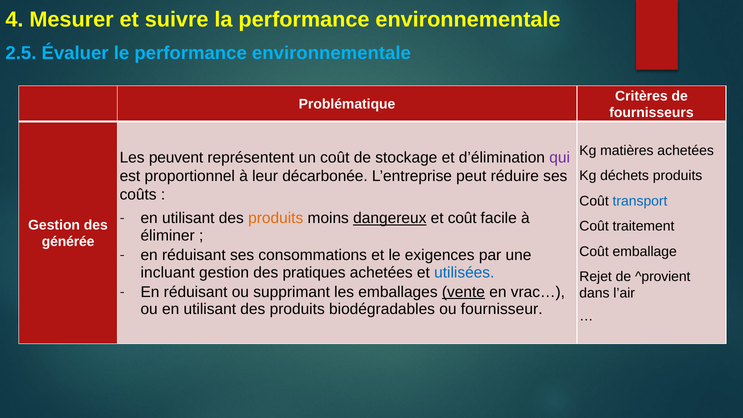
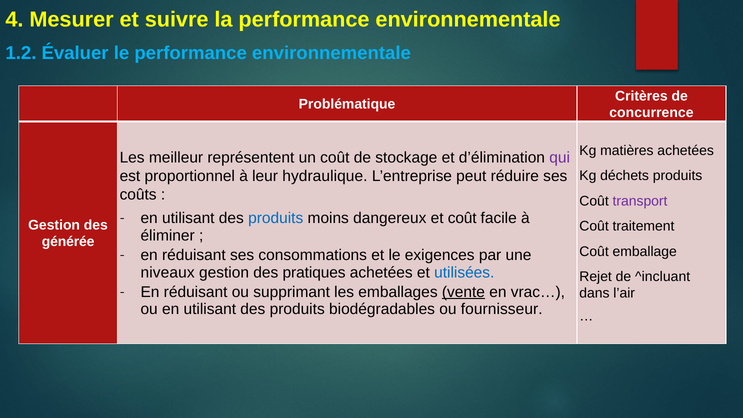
2.5: 2.5 -> 1.2 (21, 53)
fournisseurs: fournisseurs -> concurrence (651, 113)
peuvent: peuvent -> meilleur (176, 158)
décarbonée: décarbonée -> hydraulique (325, 176)
transport colour: blue -> purple (640, 201)
produits colour: orange -> blue (276, 218)
dangereux underline: present -> none (390, 218)
incluant: incluant -> niveaux (168, 272)
^provient: ^provient -> ^incluant (663, 277)
